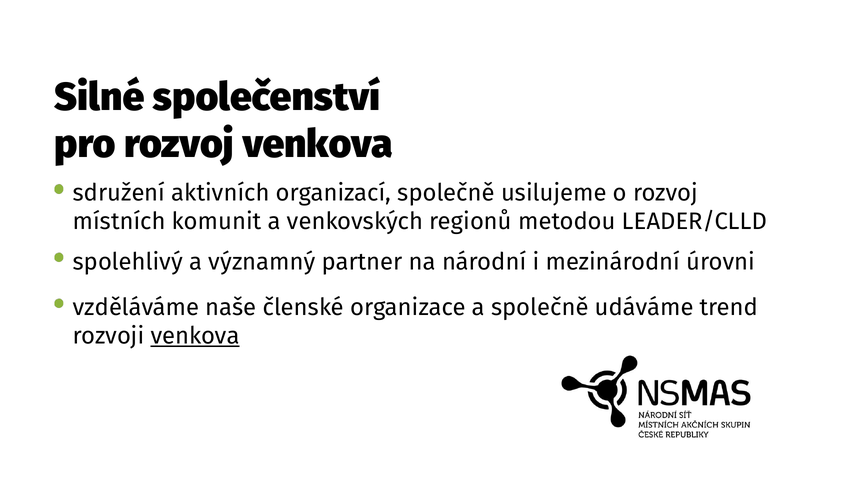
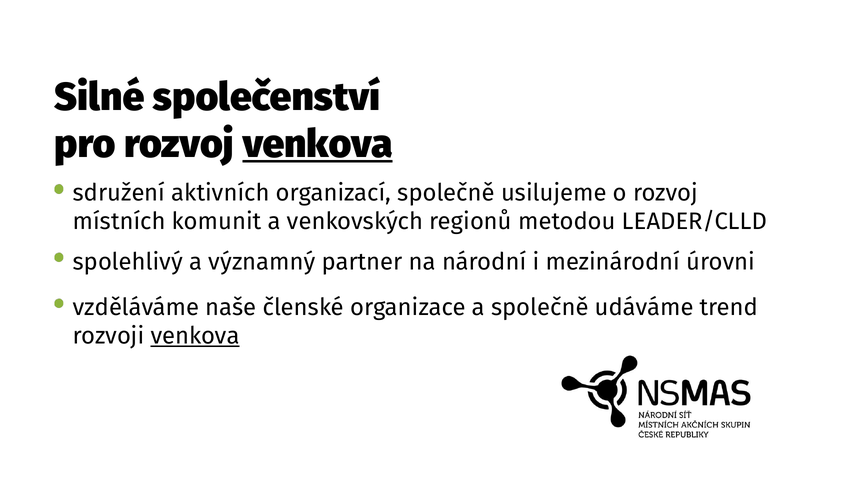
venkova underline: none -> present (318, 144)
